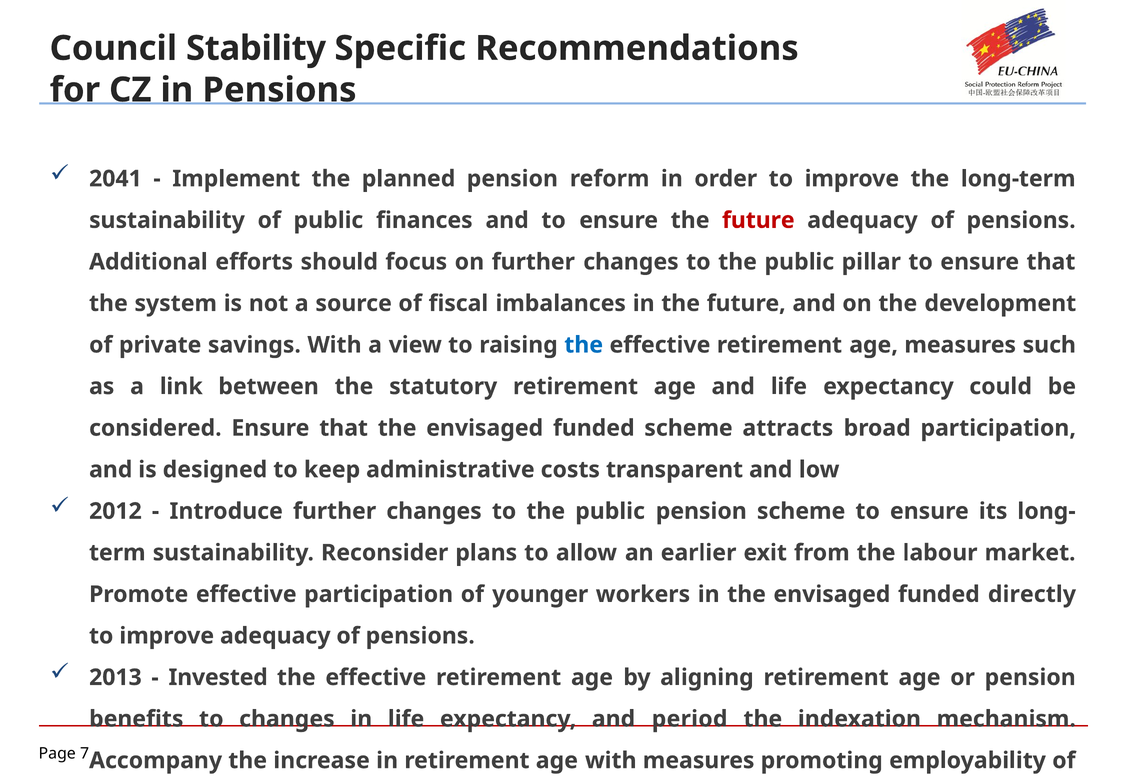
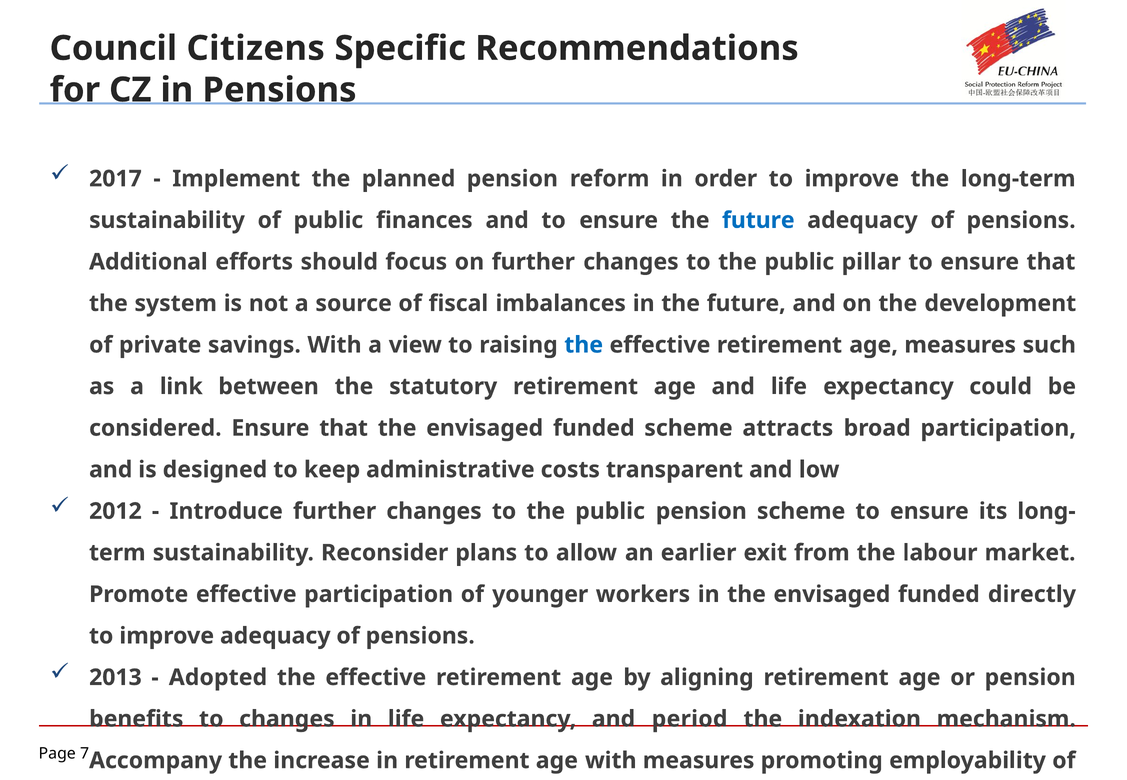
Stability: Stability -> Citizens (256, 48)
2041: 2041 -> 2017 (115, 179)
future colour: red -> blue (758, 220)
Invested: Invested -> Adopted (218, 678)
